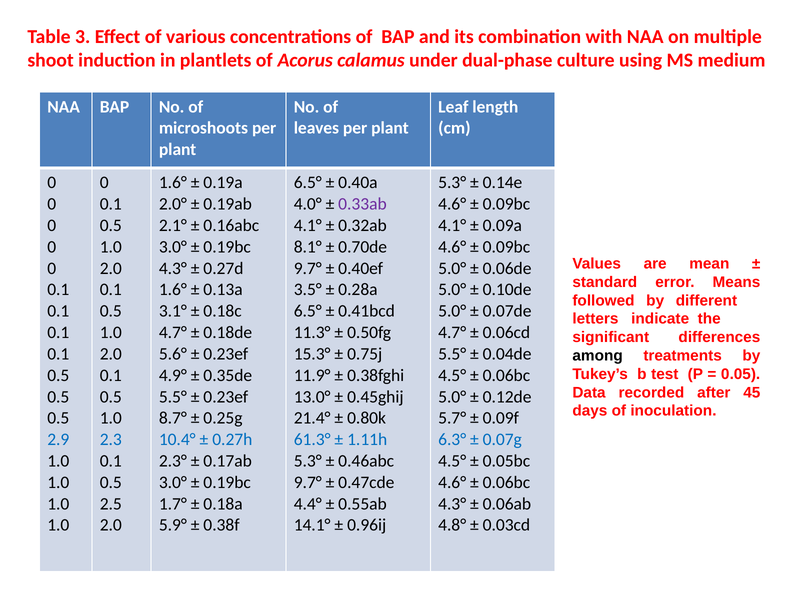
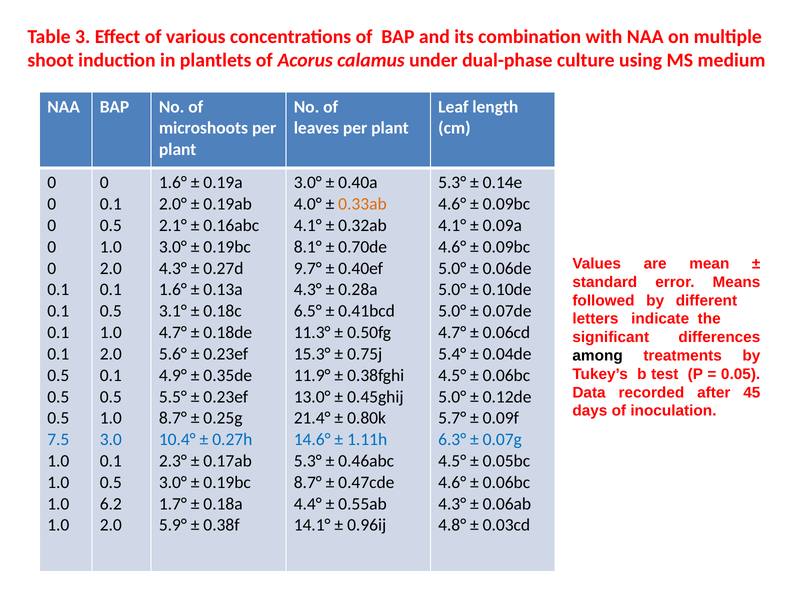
6.5°: 6.5° -> 3.0° (308, 183)
0.33ab colour: purple -> orange (362, 204)
3.5°: 3.5° -> 4.3° (308, 290)
5.5°: 5.5° -> 5.4° (452, 354)
2.9: 2.9 -> 7.5 (58, 440)
2.3: 2.3 -> 3.0 (111, 440)
61.3°: 61.3° -> 14.6° (312, 440)
9.7°: 9.7° -> 8.7° (308, 482)
2.5: 2.5 -> 6.2 (111, 504)
